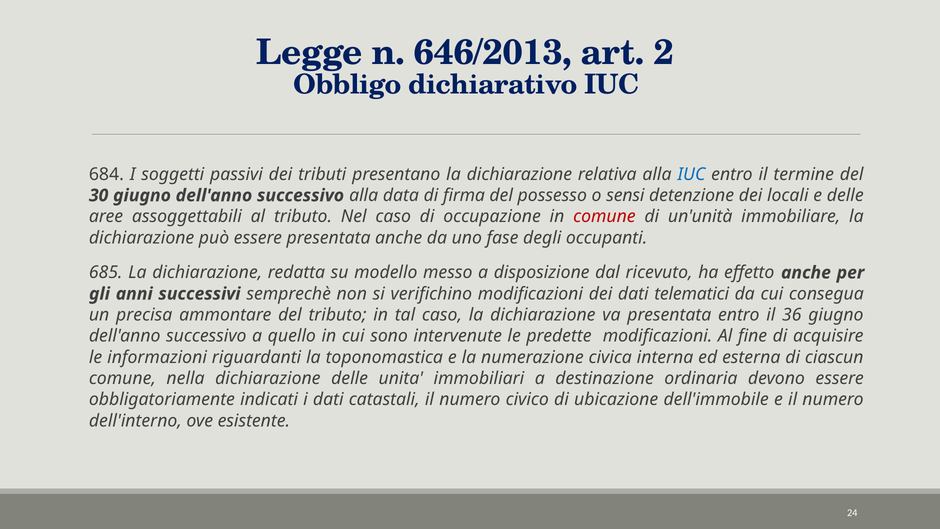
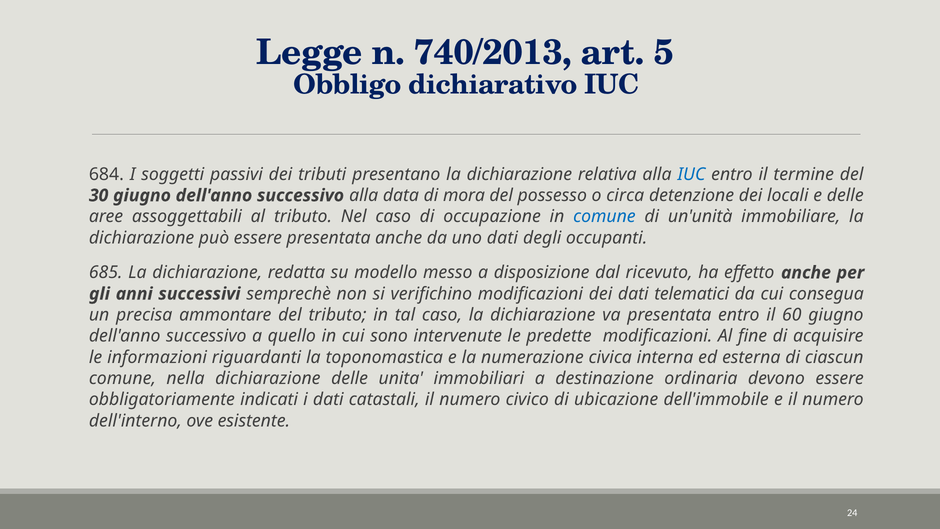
646/2013: 646/2013 -> 740/2013 (493, 53)
2: 2 -> 5 (664, 53)
firma: firma -> mora (464, 195)
sensi: sensi -> circa (625, 195)
comune colour: red -> blue (604, 217)
uno fase: fase -> dati (502, 238)
36: 36 -> 60 (792, 315)
